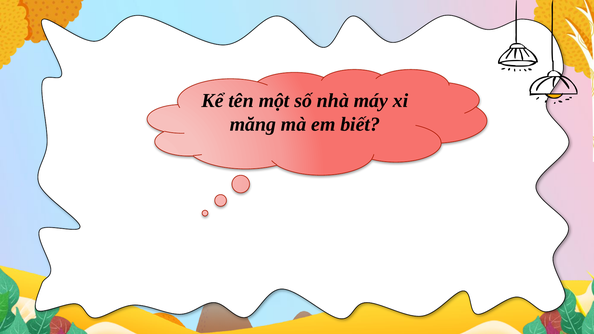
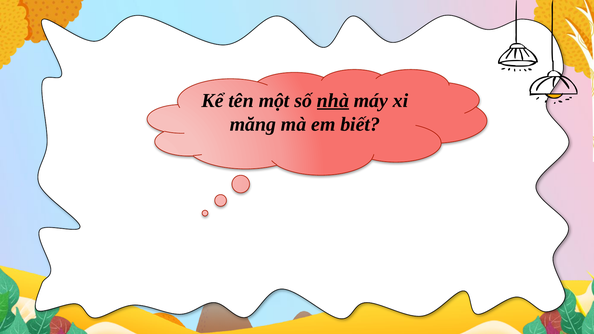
nhà underline: none -> present (333, 101)
